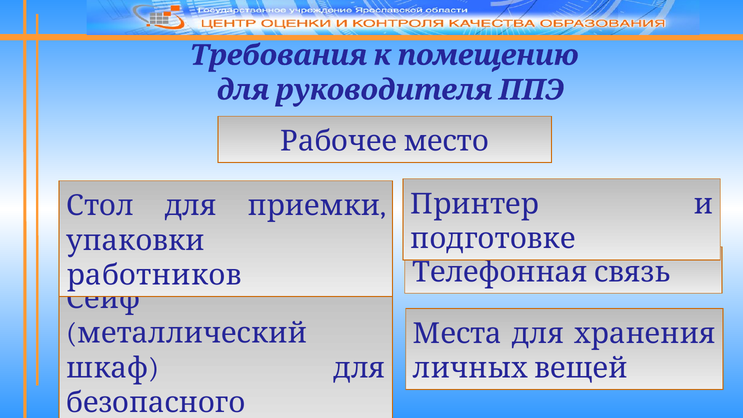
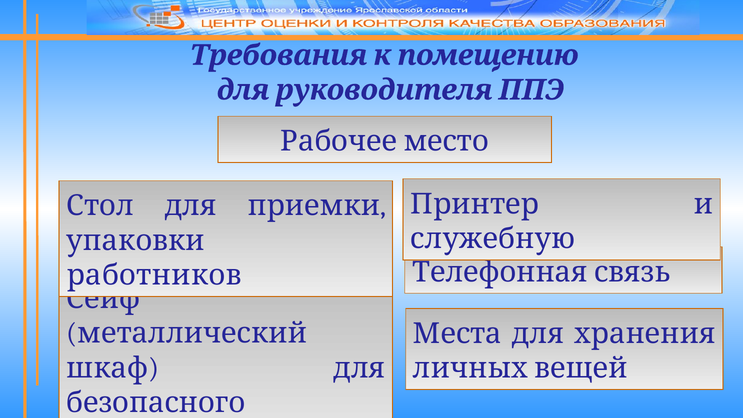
подготовке: подготовке -> служебную (493, 239)
